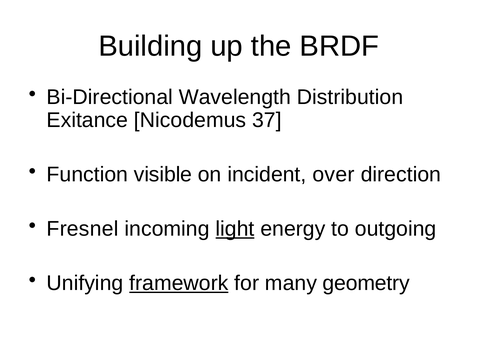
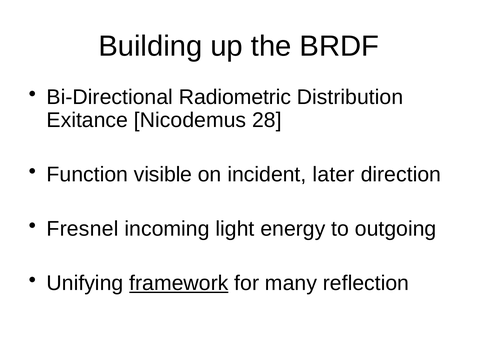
Wavelength: Wavelength -> Radiometric (235, 97)
37: 37 -> 28 (267, 120)
over: over -> later (333, 175)
light underline: present -> none (235, 229)
geometry: geometry -> reflection (366, 284)
